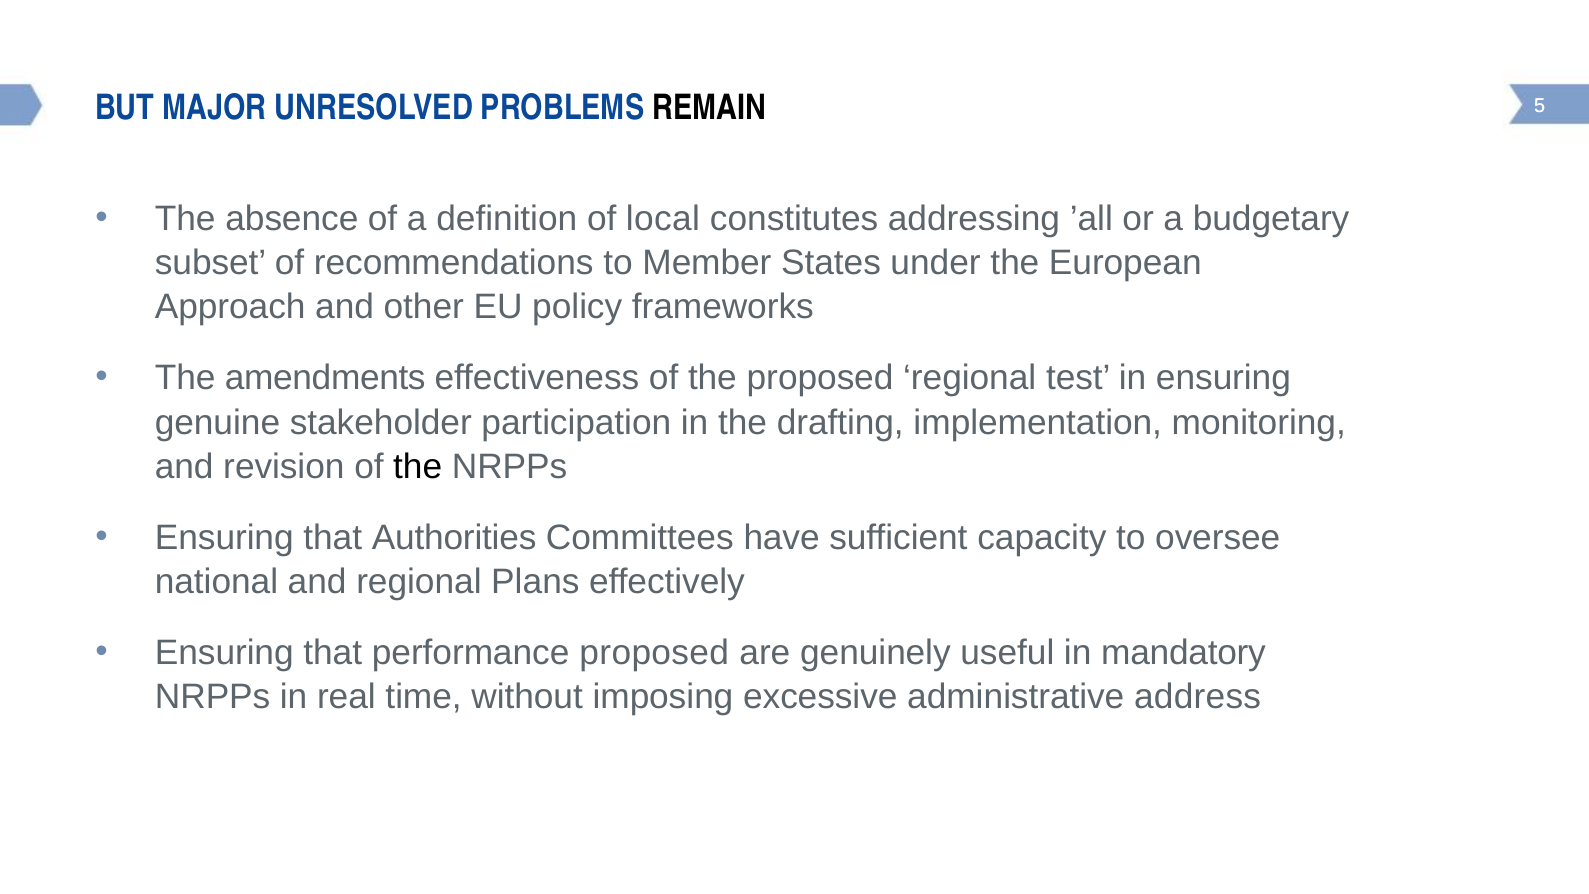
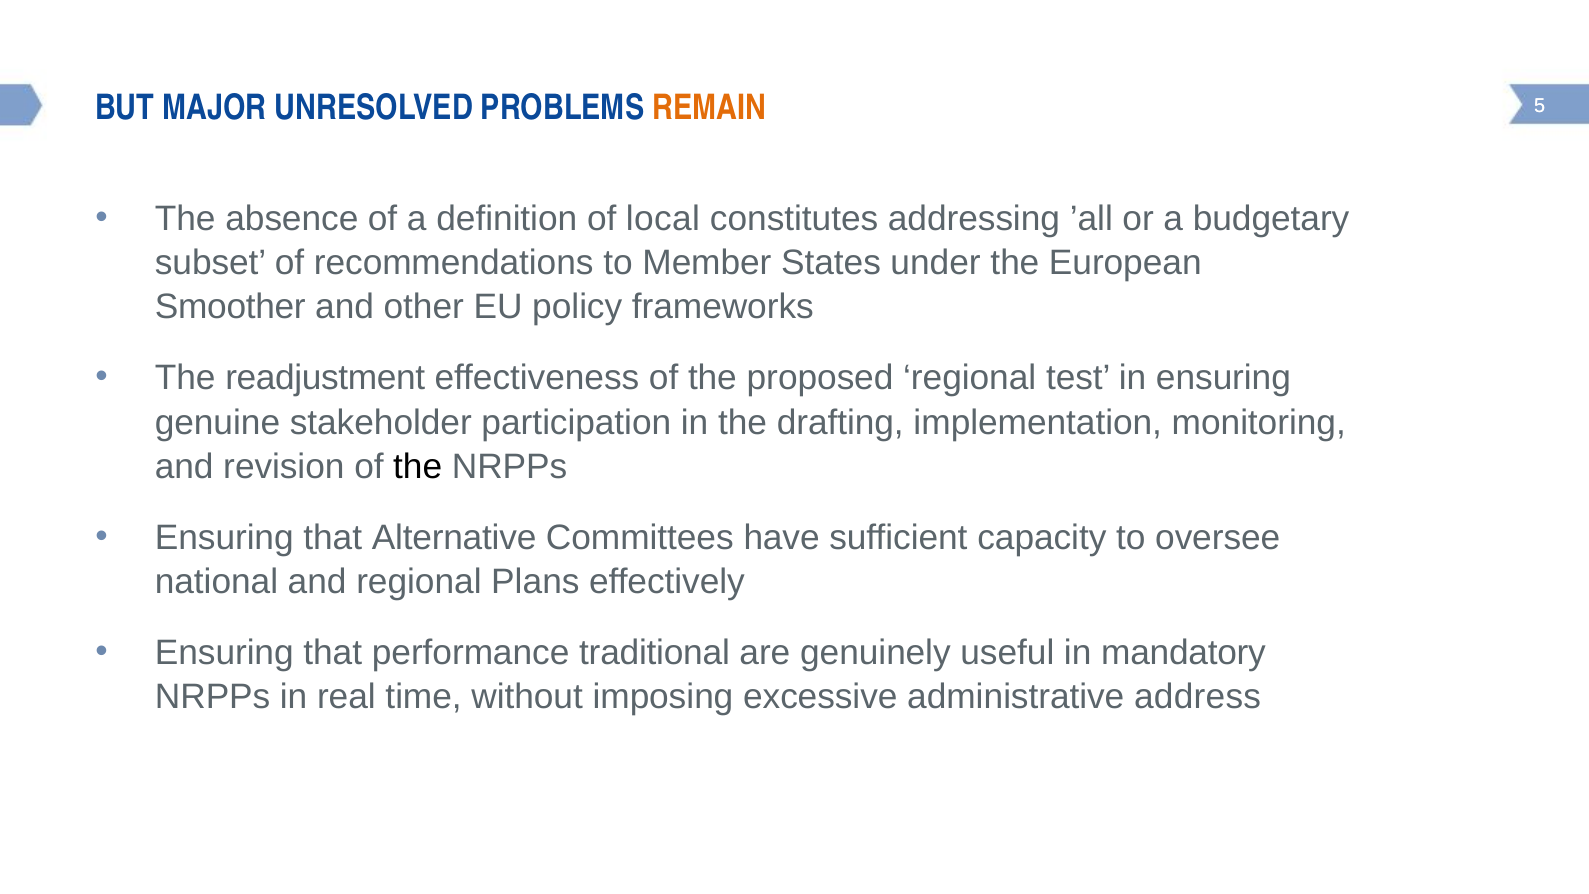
REMAIN colour: black -> orange (709, 108)
Approach: Approach -> Smoother (230, 307)
amendments: amendments -> readjustment (325, 378)
Authorities: Authorities -> Alternative (454, 538)
performance proposed: proposed -> traditional (655, 653)
